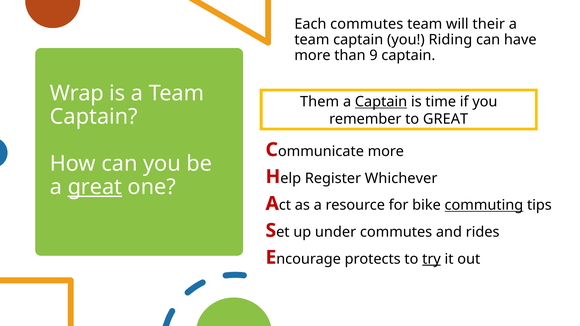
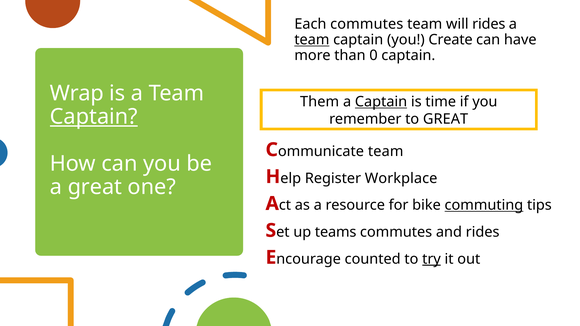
will their: their -> rides (489, 24)
team underline: none -> present (312, 40)
Riding: Riding -> Create (451, 40)
9: 9 -> 0 (373, 55)
Captain underline: none -> present (94, 117)
Communicate more: more -> team (386, 151)
Whichever: Whichever -> Workplace (401, 178)
great underline: present -> none (95, 187)
under: under -> teams (336, 232)
protects: protects -> counted (373, 259)
